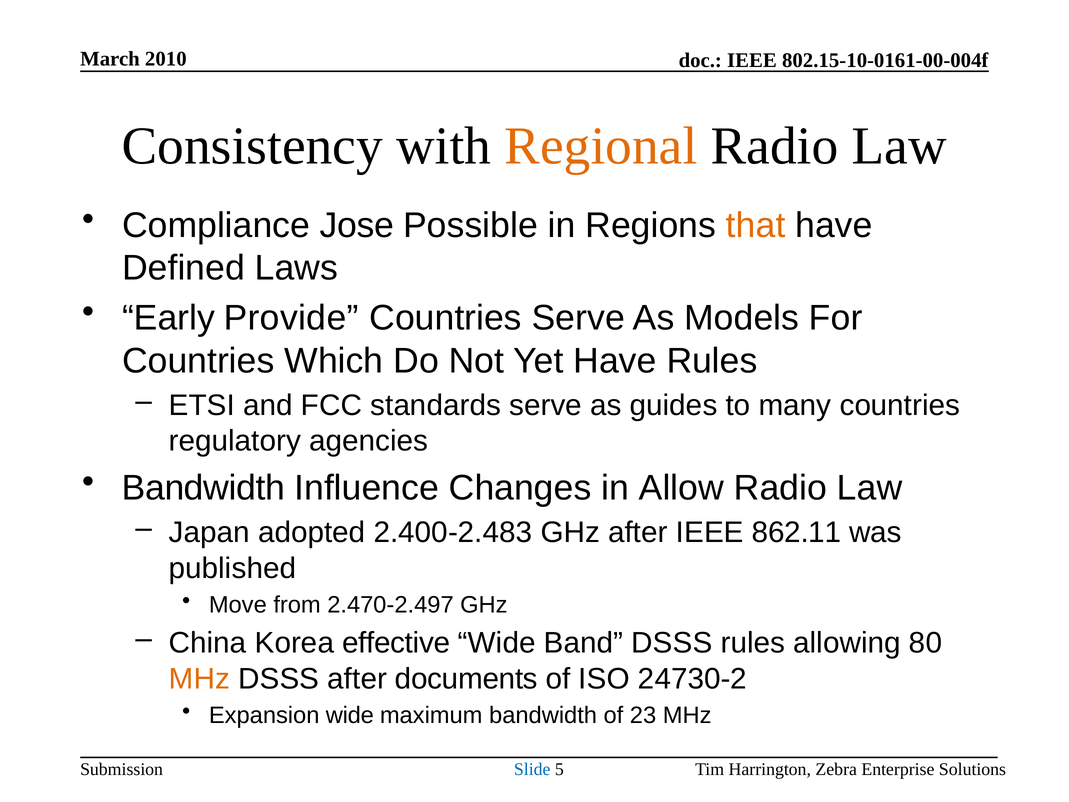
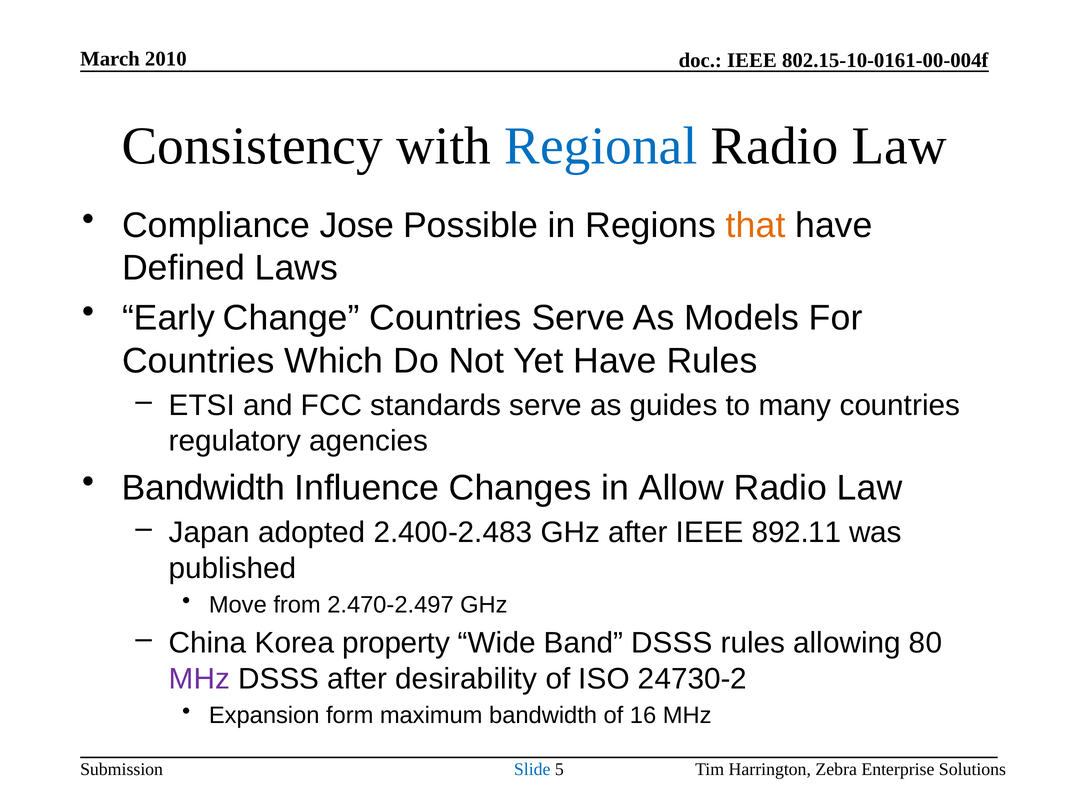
Regional colour: orange -> blue (601, 146)
Provide: Provide -> Change (291, 318)
862.11: 862.11 -> 892.11 (797, 532)
effective: effective -> property (396, 643)
MHz colour: orange -> purple (199, 679)
documents: documents -> desirability (466, 679)
Expansion wide: wide -> form (350, 715)
23: 23 -> 16 (643, 715)
